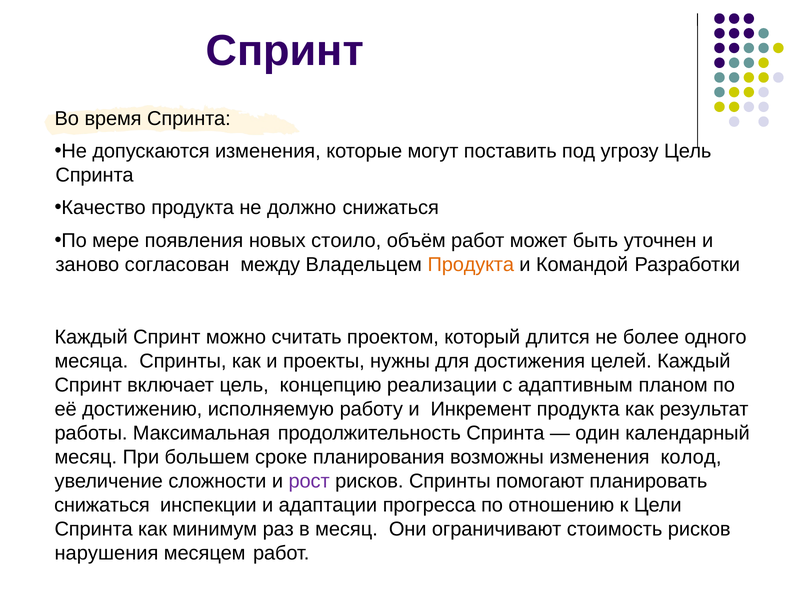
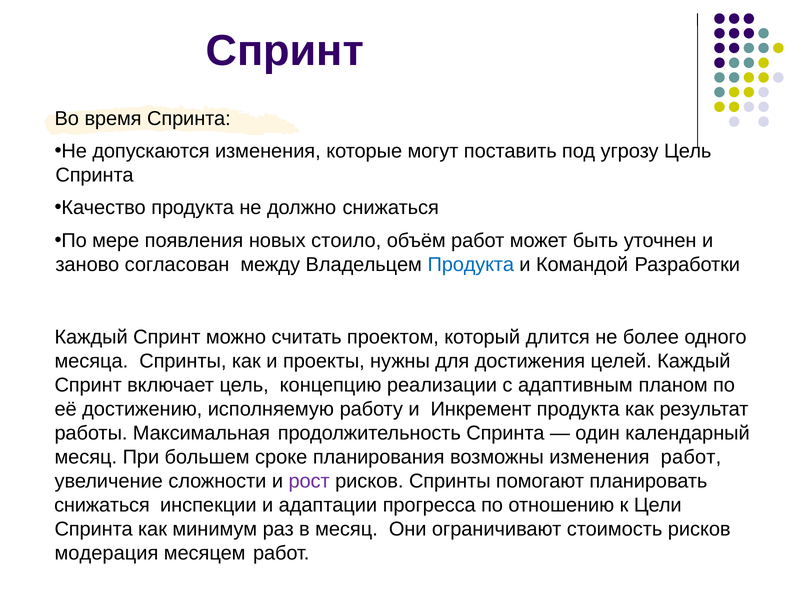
Продукта colour: orange -> blue (471, 264)
изменения колод: колод -> работ (691, 457)
нарушения: нарушения -> модерация (106, 553)
